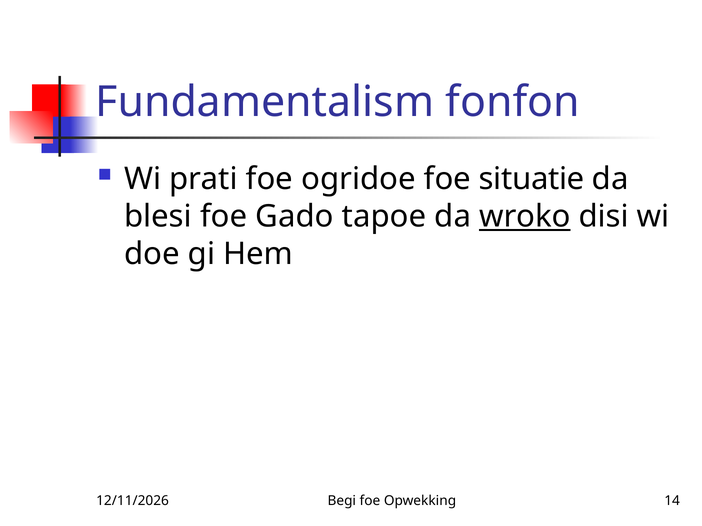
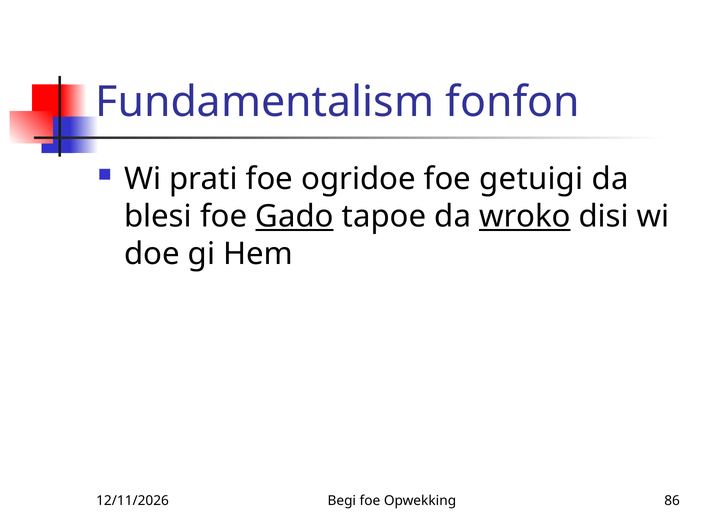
situatie: situatie -> getuigi (531, 179)
Gado underline: none -> present (295, 217)
14: 14 -> 86 (672, 501)
